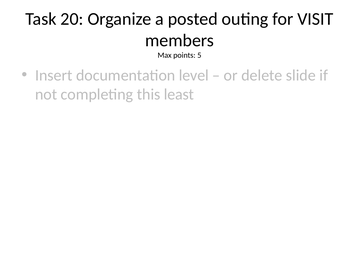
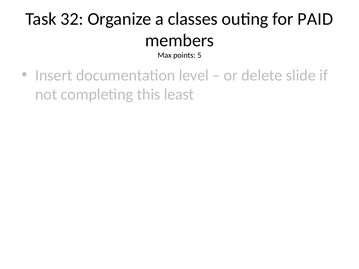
20: 20 -> 32 (72, 19)
posted: posted -> classes (193, 19)
VISIT: VISIT -> PAID (315, 19)
